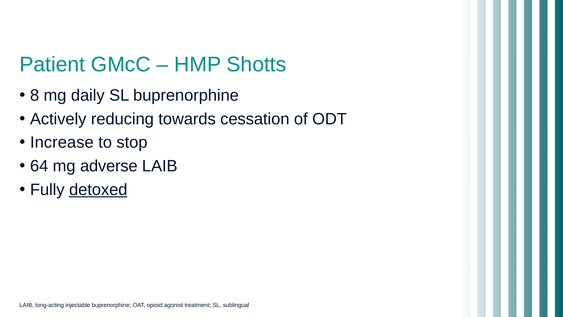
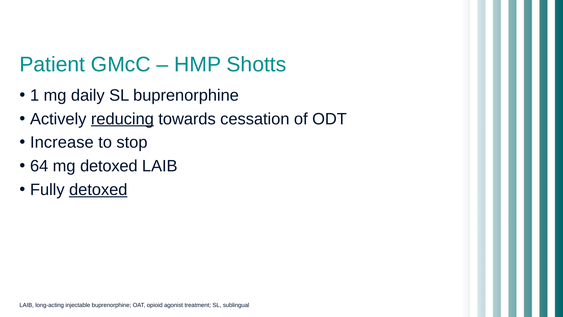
8: 8 -> 1 (35, 95)
reducing underline: none -> present (122, 119)
mg adverse: adverse -> detoxed (109, 166)
